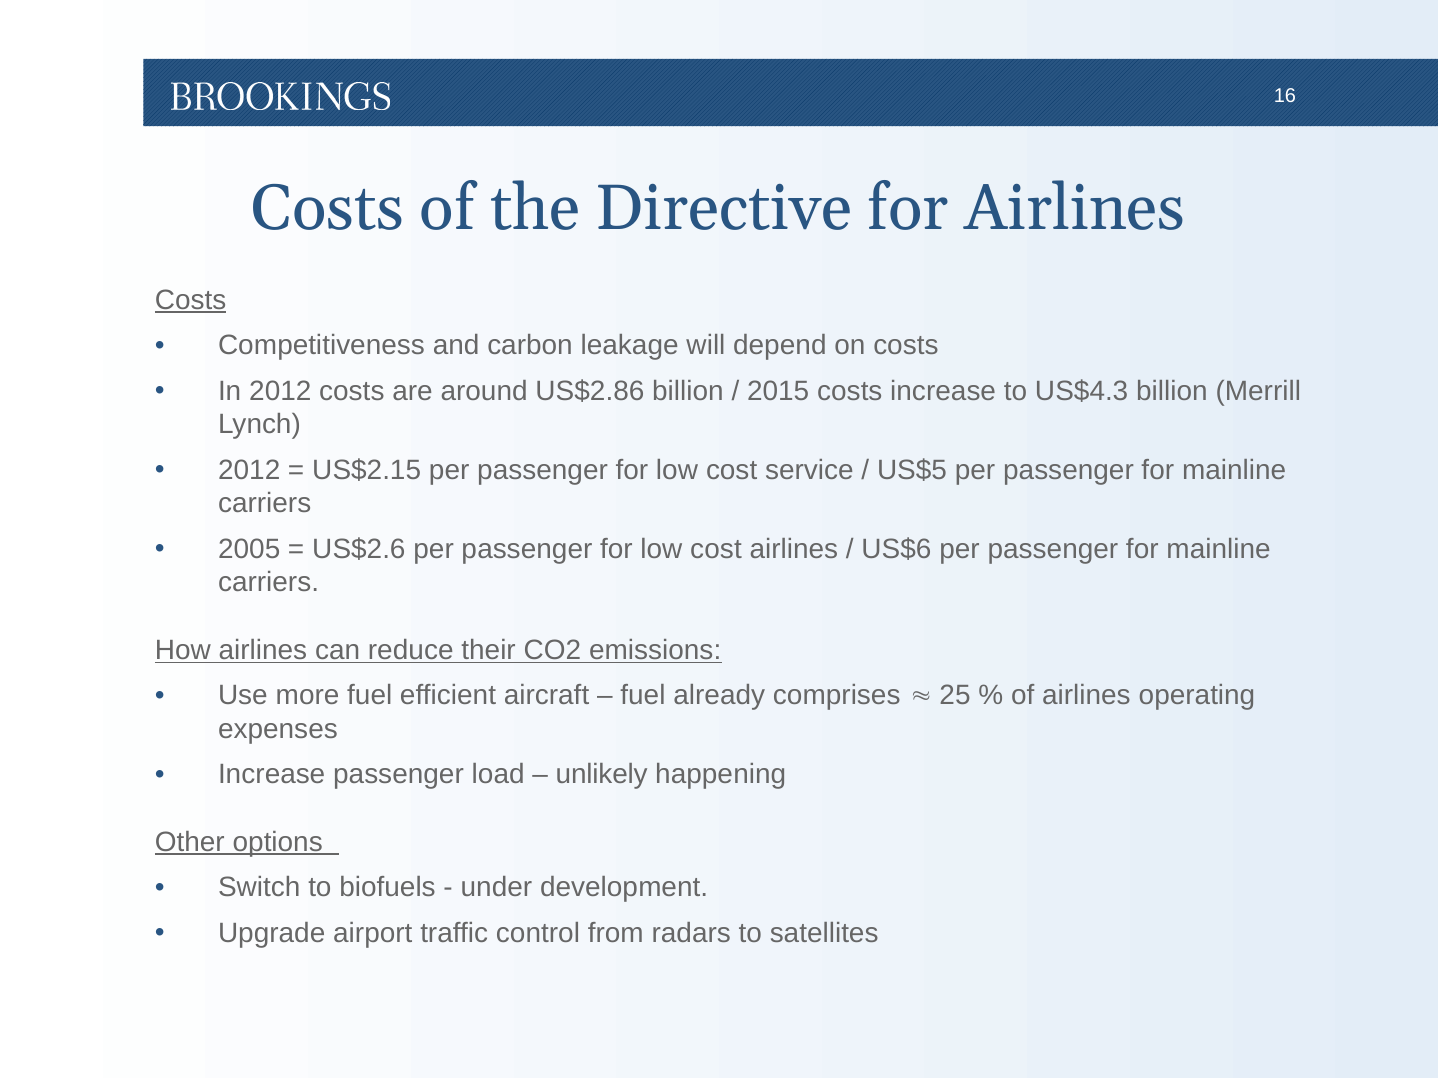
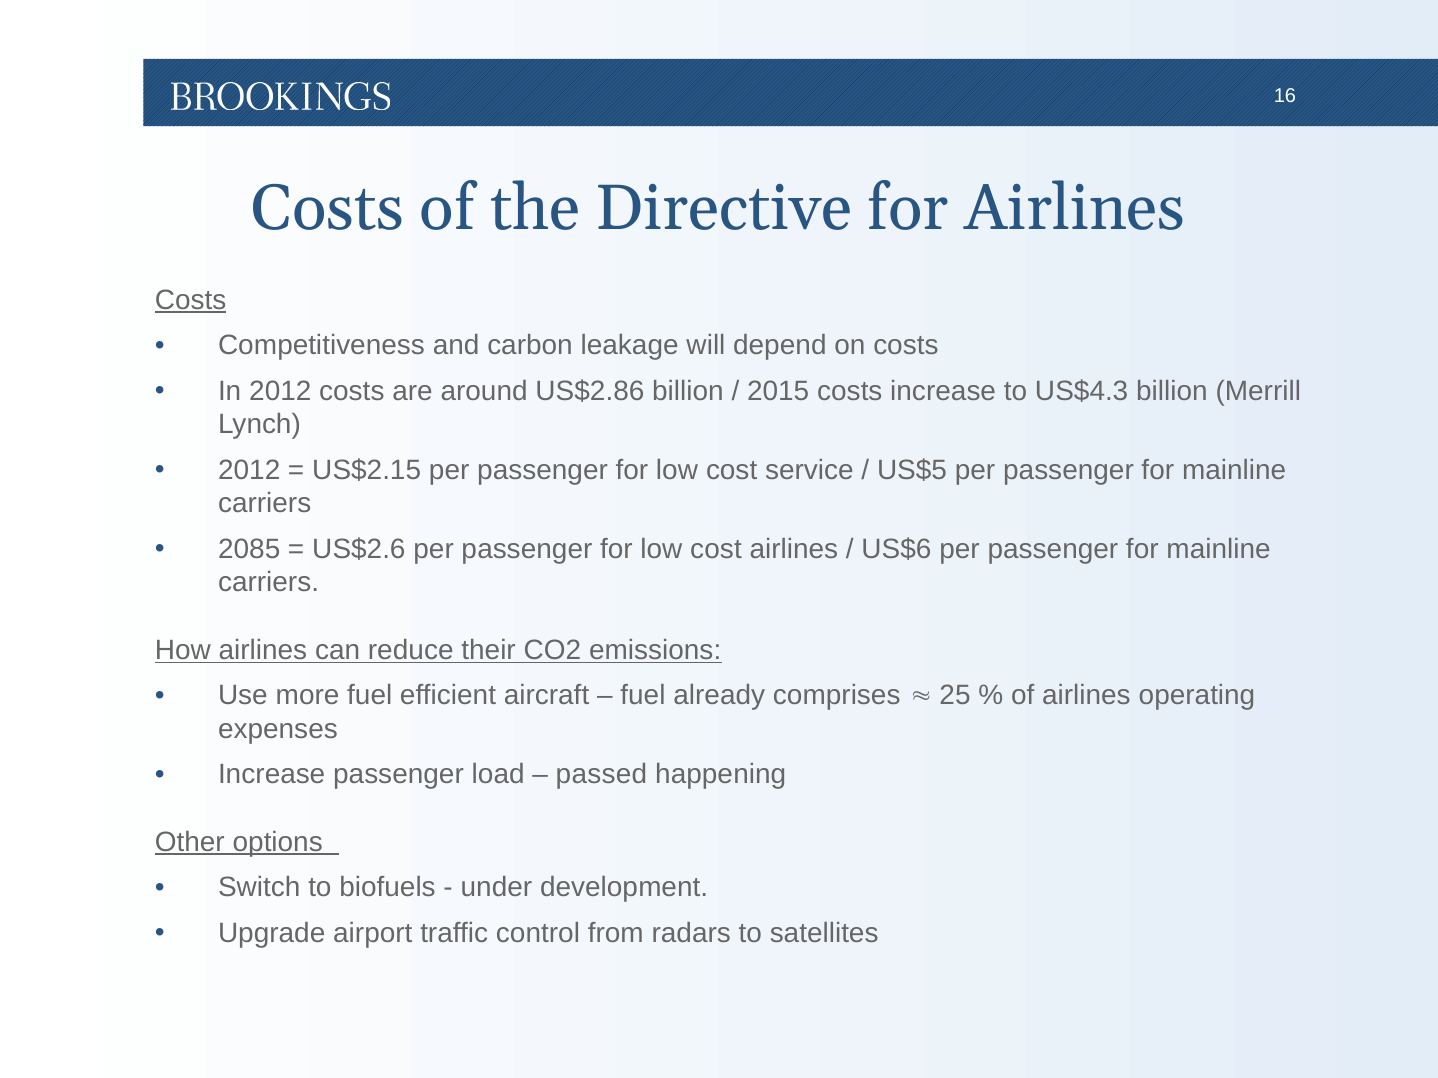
2005: 2005 -> 2085 (249, 549)
unlikely: unlikely -> passed (601, 775)
